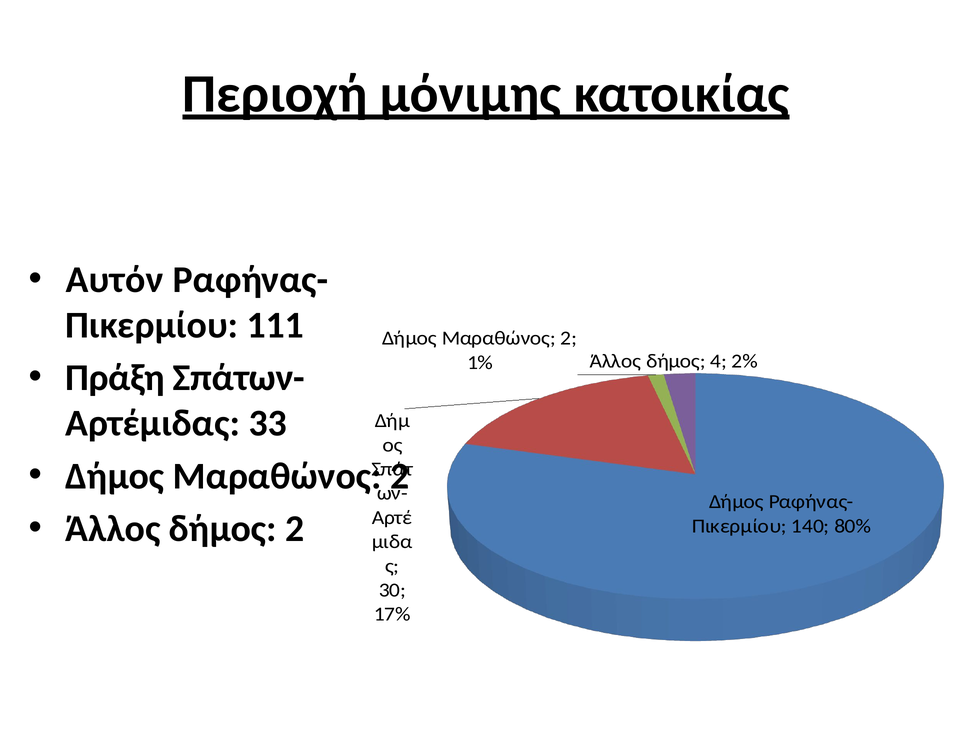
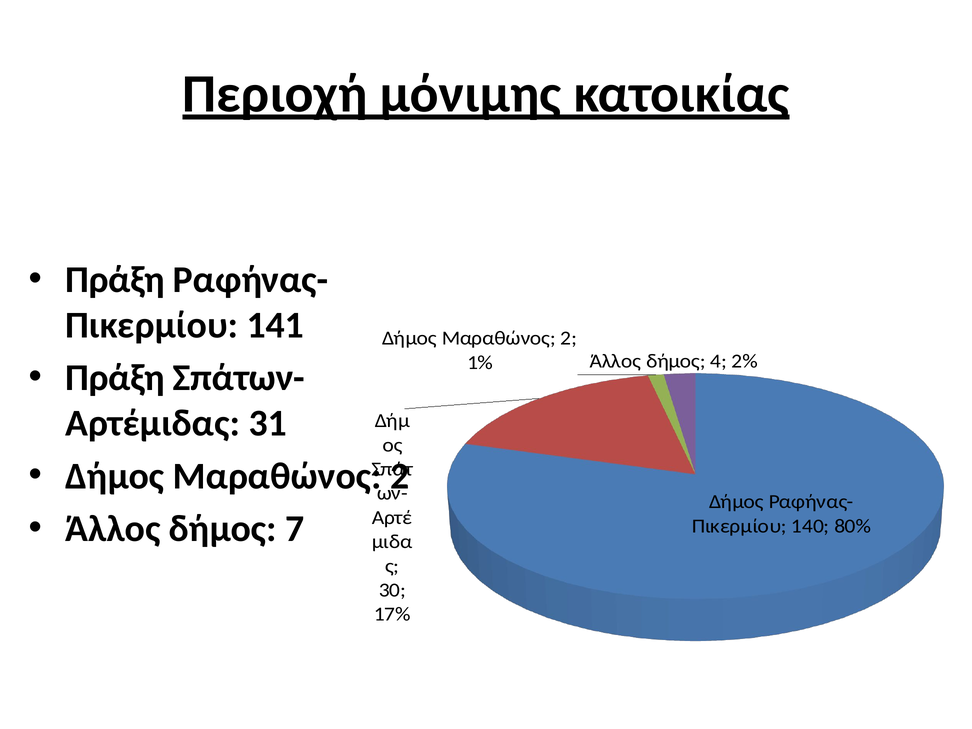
Αυτόν: Αυτόν -> Πράξη (115, 280)
111: 111 -> 141 (275, 325)
33: 33 -> 31 (268, 423)
δήμος 2: 2 -> 7 (295, 529)
